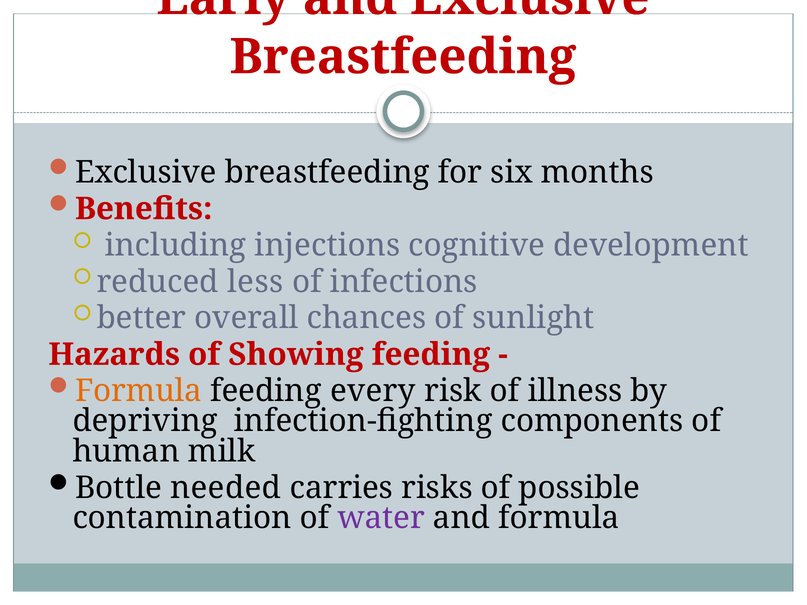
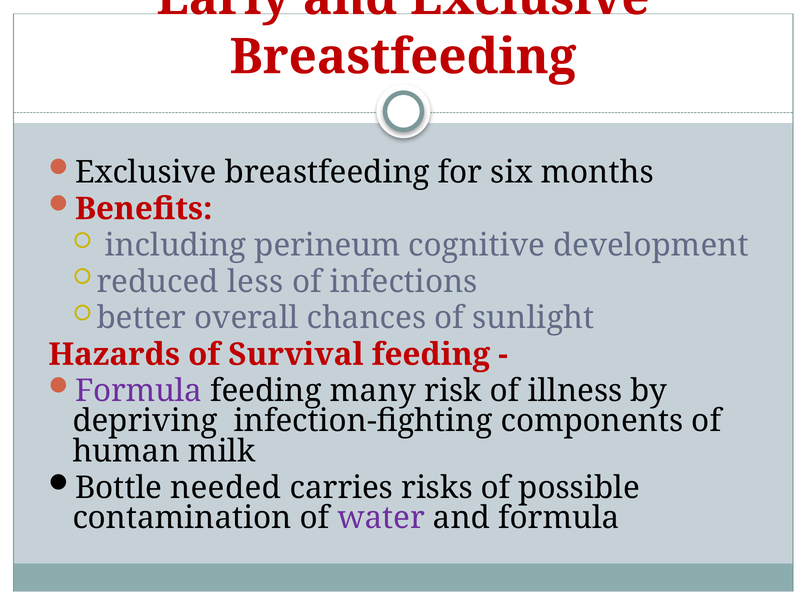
injections: injections -> perineum (328, 245)
Showing: Showing -> Survival (296, 355)
Formula colour: orange -> purple (139, 391)
every: every -> many (373, 391)
